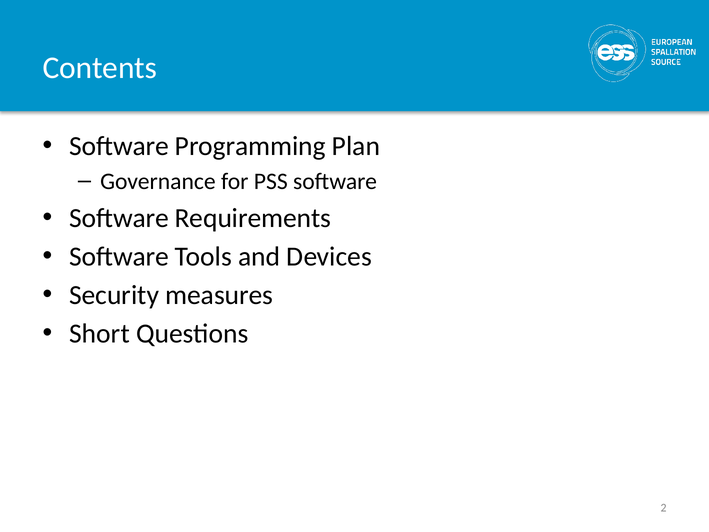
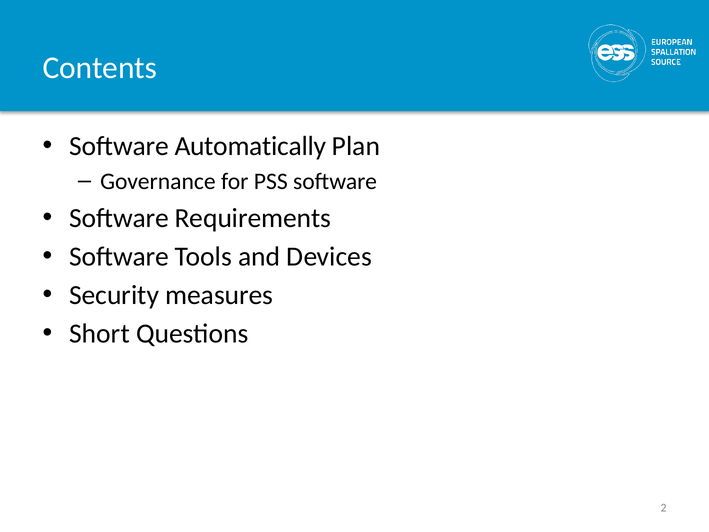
Programming: Programming -> Automatically (250, 146)
